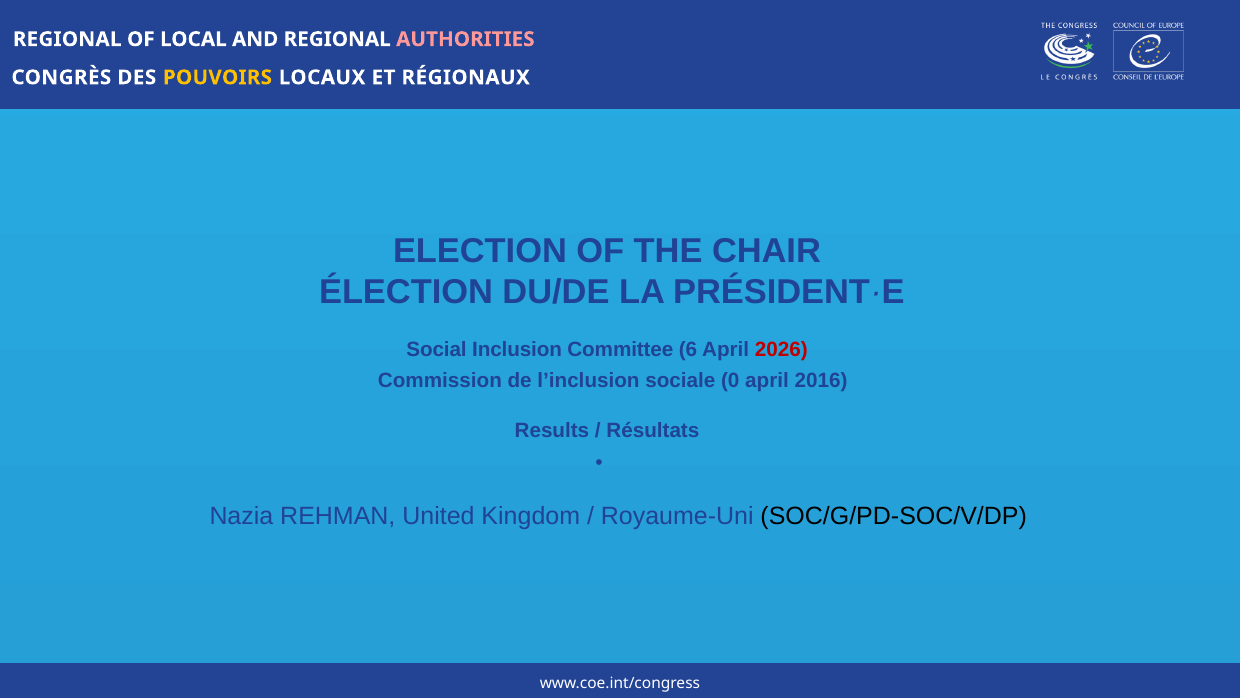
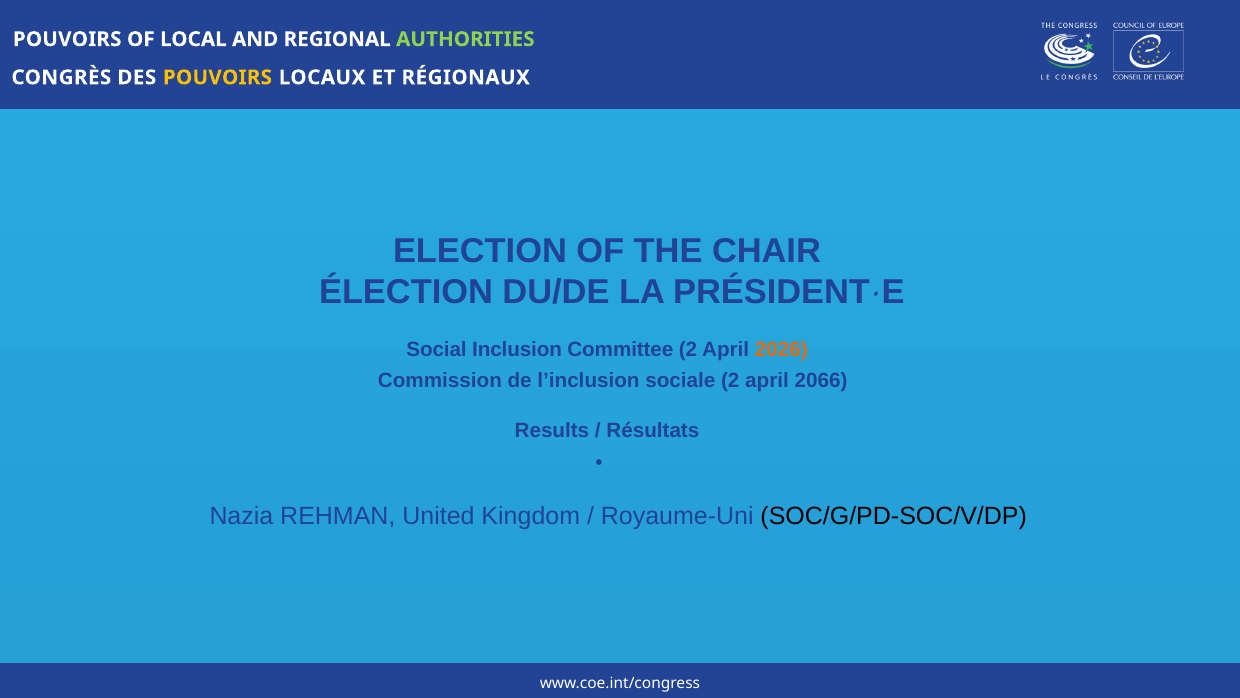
REGIONAL: REGIONAL -> POUVOIRS (67, 39)
AUTHORITIES colour: pink -> light green (465, 39)
Committee 6: 6 -> 2 (688, 349)
2026 colour: red -> orange (781, 349)
sociale 0: 0 -> 2 (730, 381)
2016: 2016 -> 2066 (821, 381)
